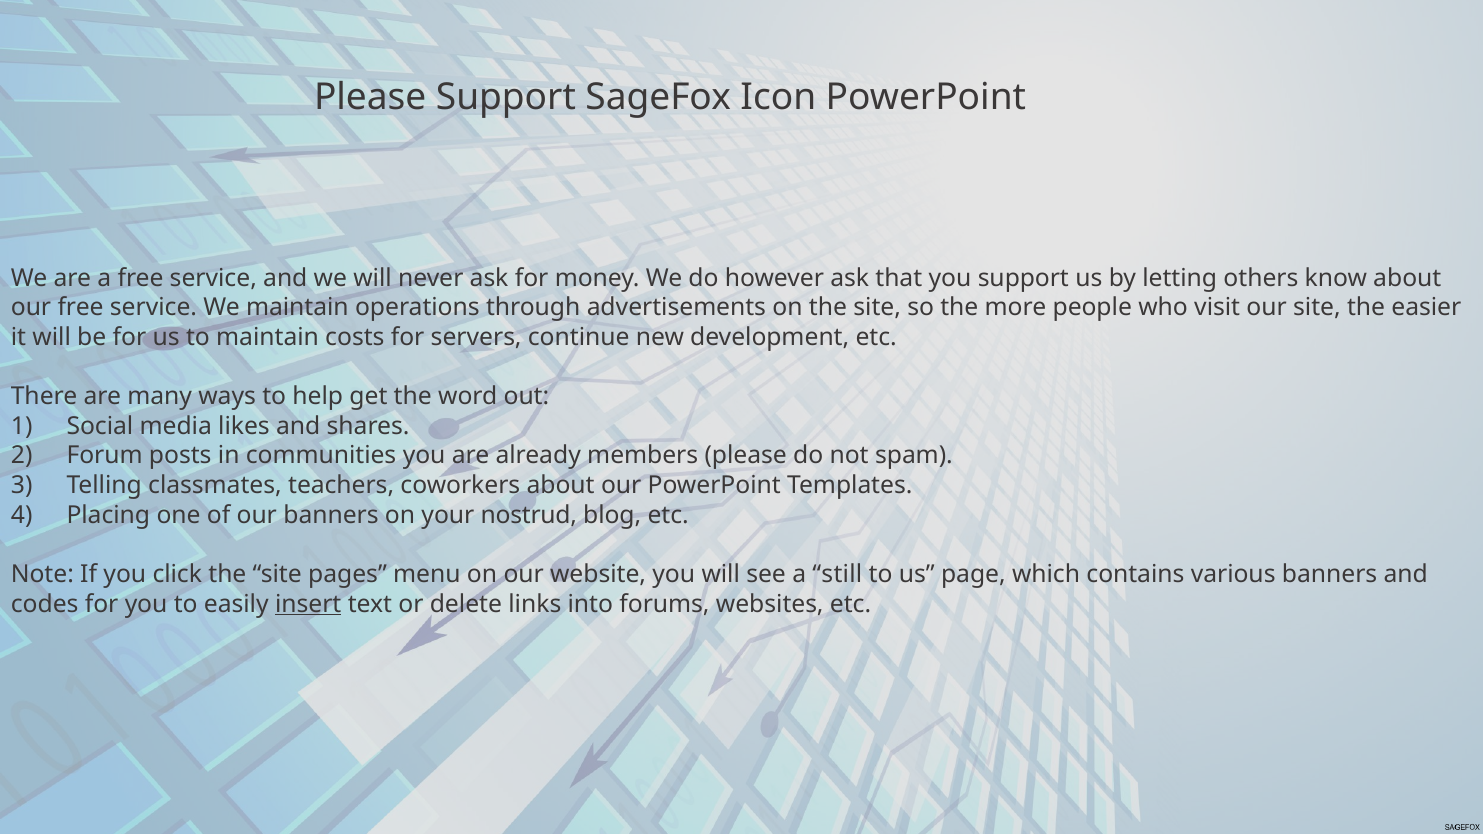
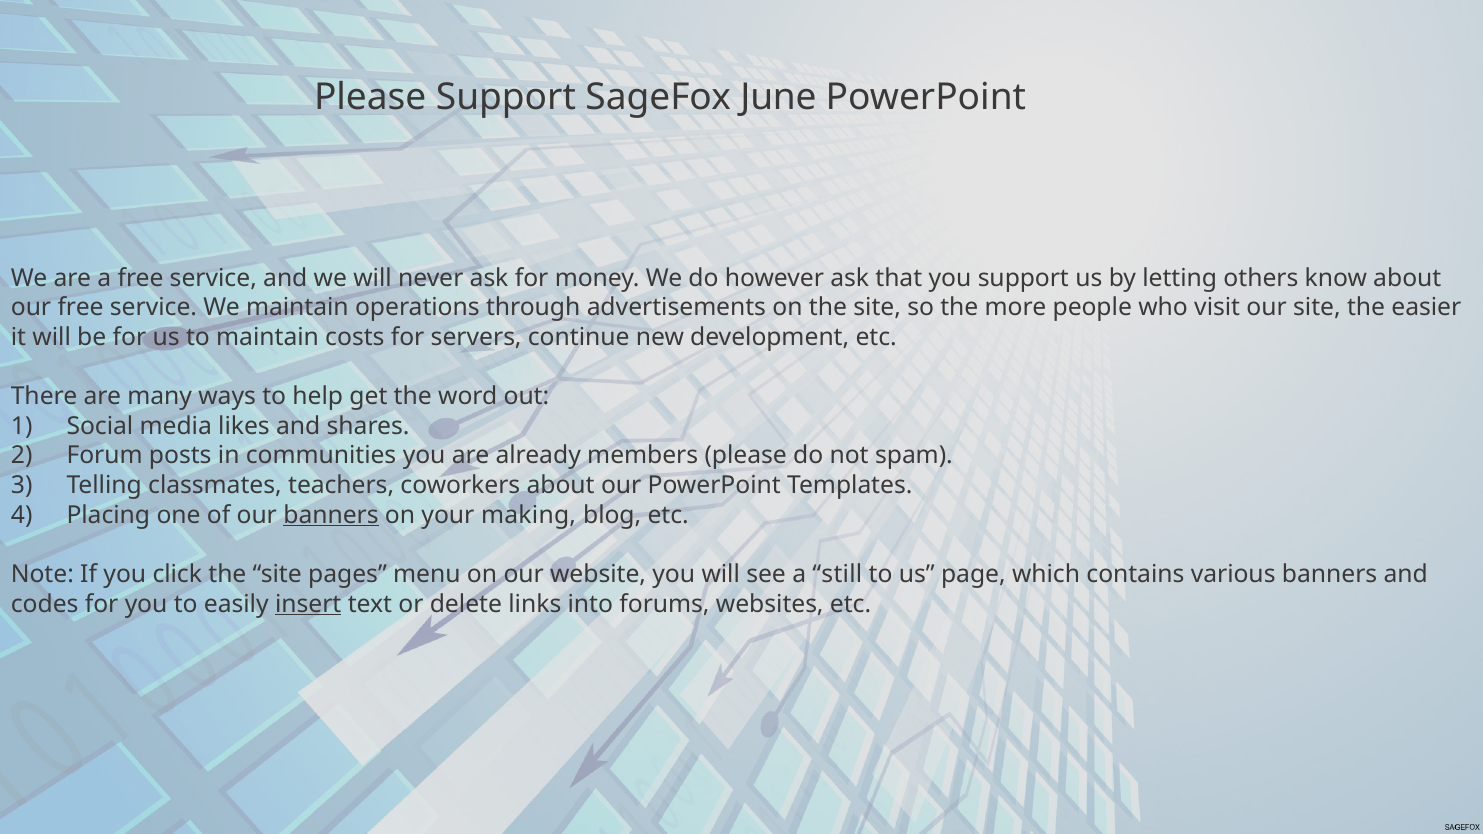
Icon: Icon -> June (778, 97)
banners underline: none -> present (331, 515)
nostrud: nostrud -> making (529, 515)
